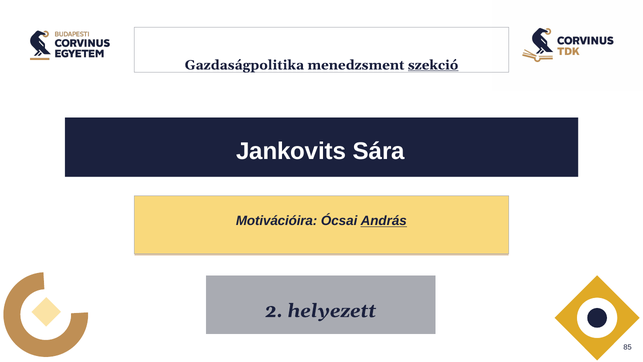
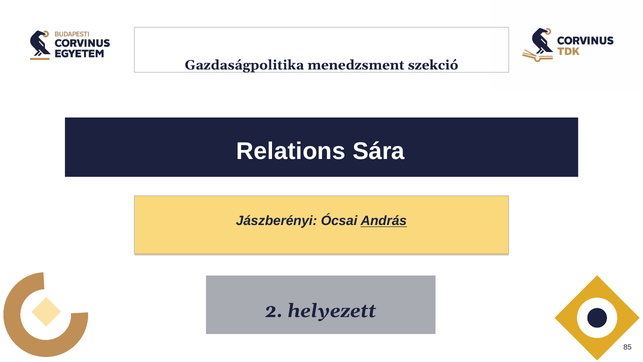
szekció underline: present -> none (433, 65)
Jankovits: Jankovits -> Relations (291, 151)
Motivációira: Motivációira -> Jászberényi (277, 221)
